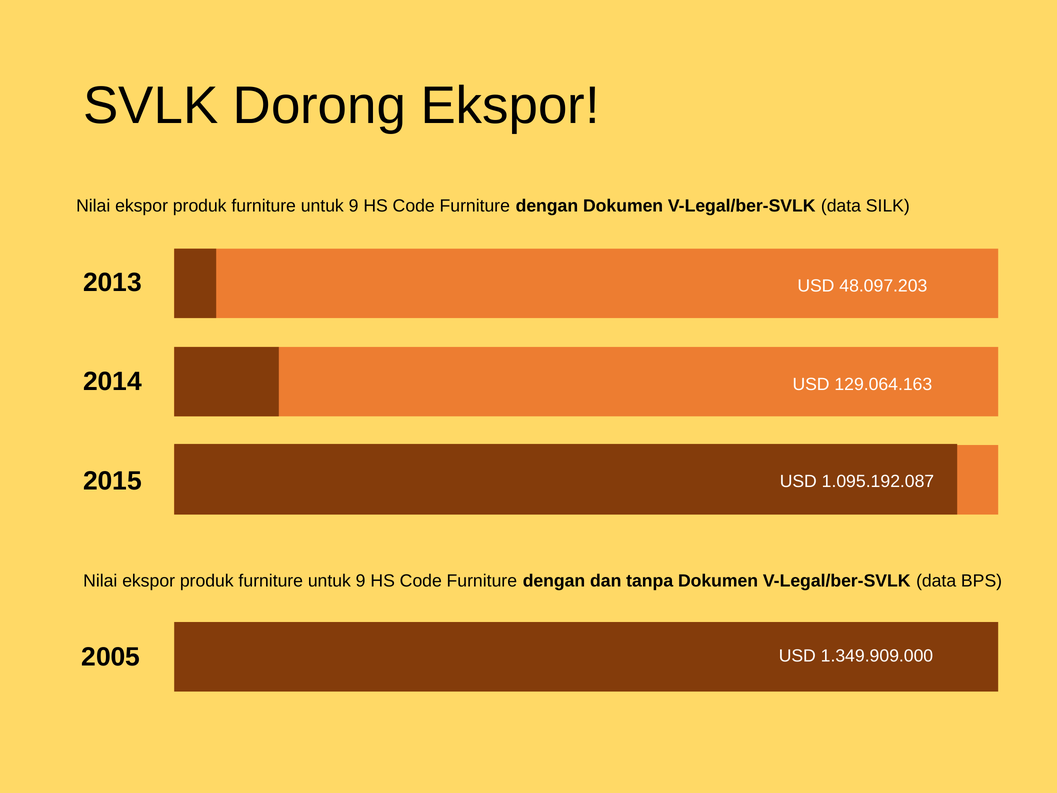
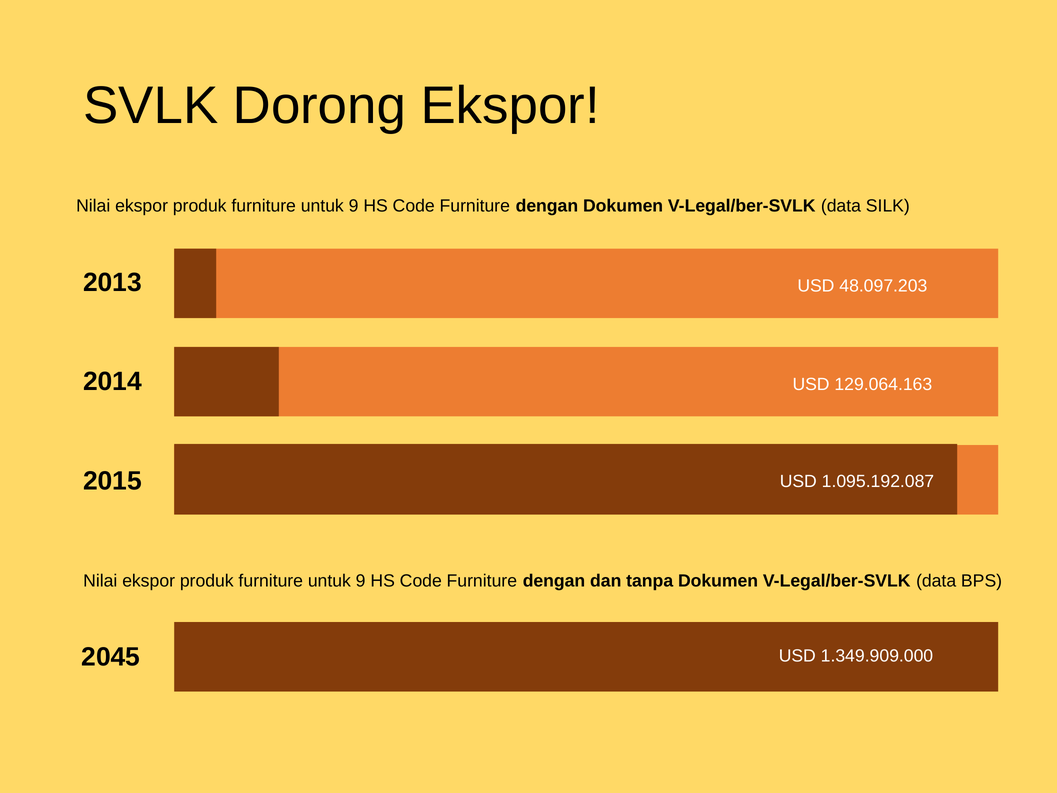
2005: 2005 -> 2045 (111, 657)
